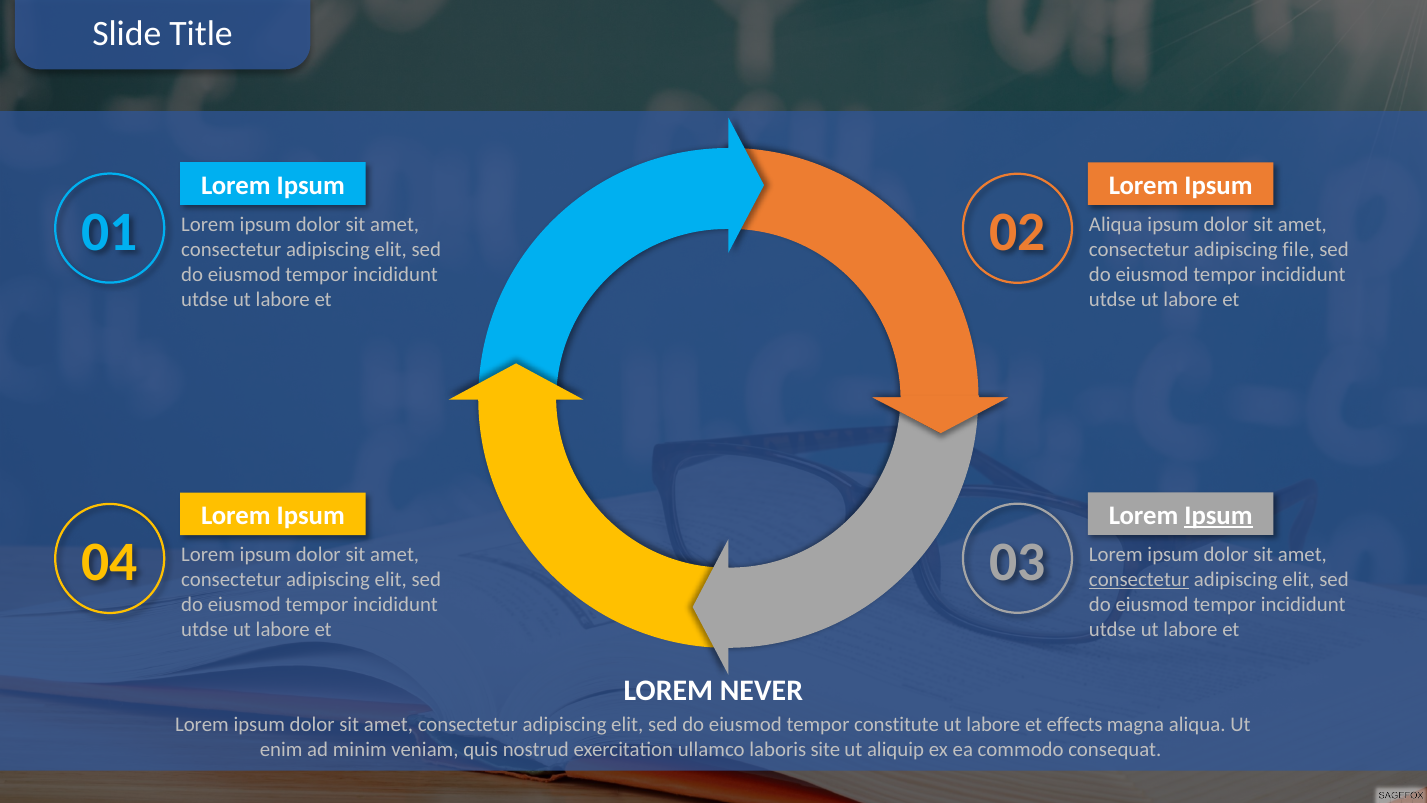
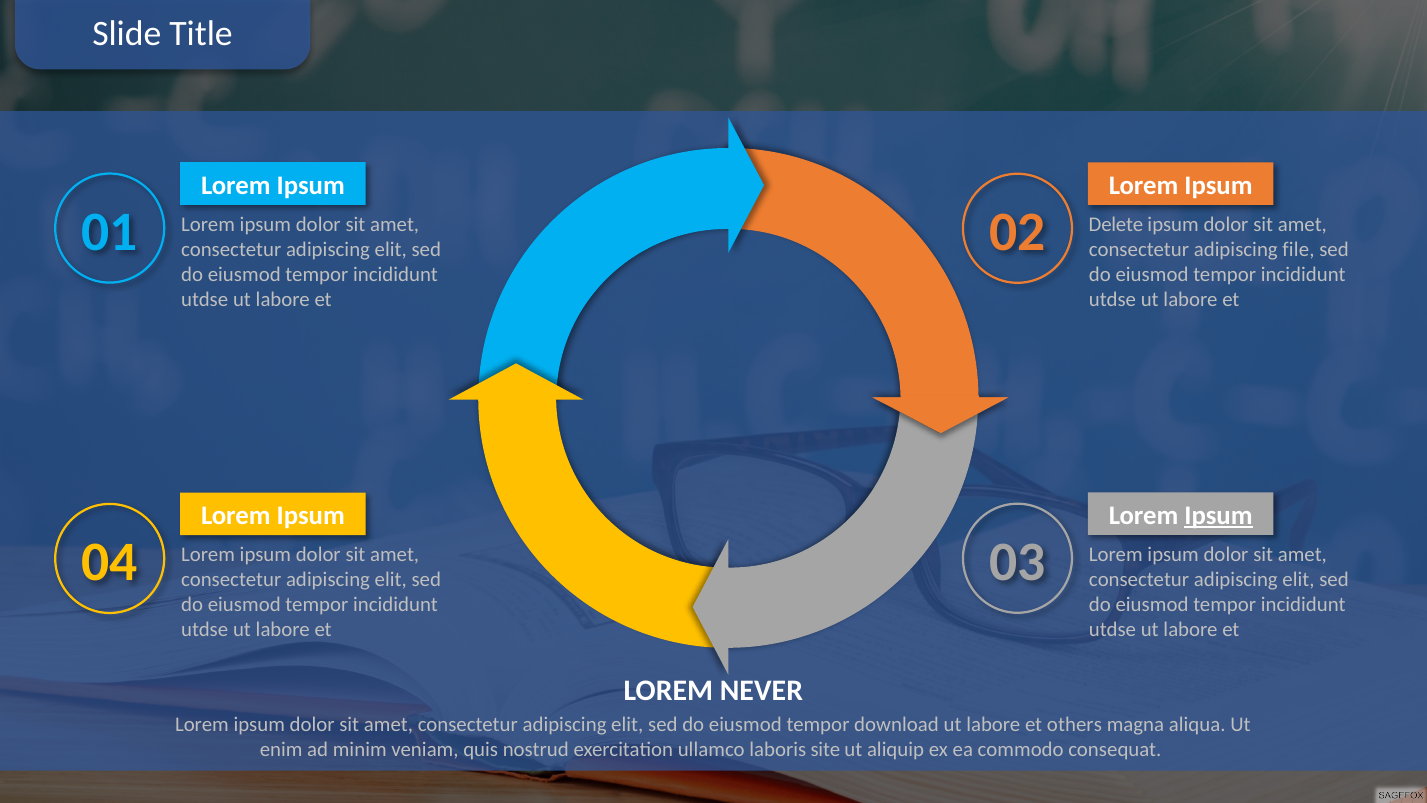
02 Aliqua: Aliqua -> Delete (1116, 225)
consectetur underline: present -> none (1139, 580)
constitute: constitute -> download (897, 724)
effects: effects -> others (1074, 724)
